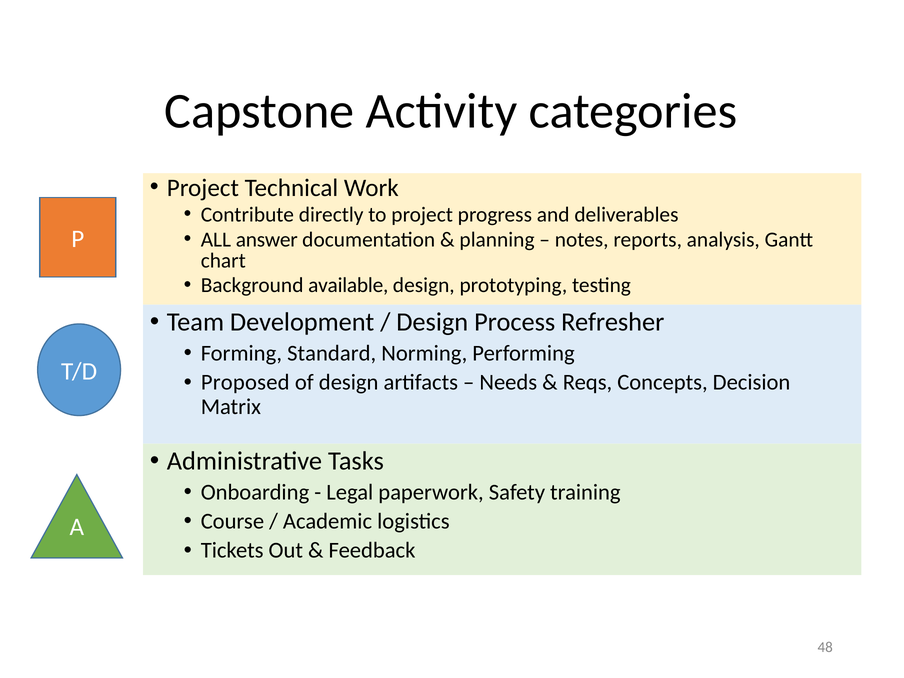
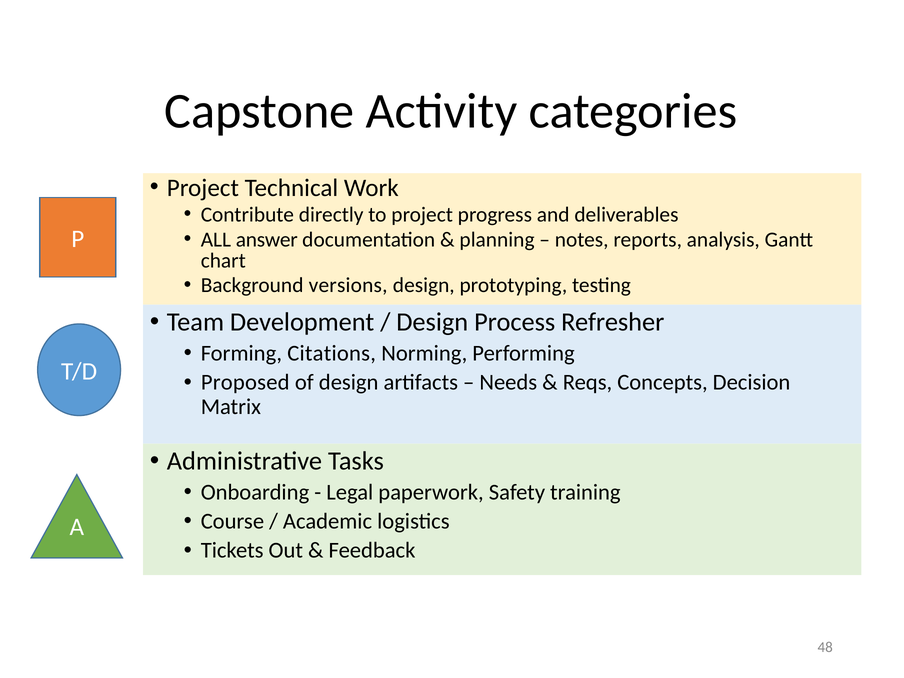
available: available -> versions (348, 285)
Standard: Standard -> Citations (332, 353)
